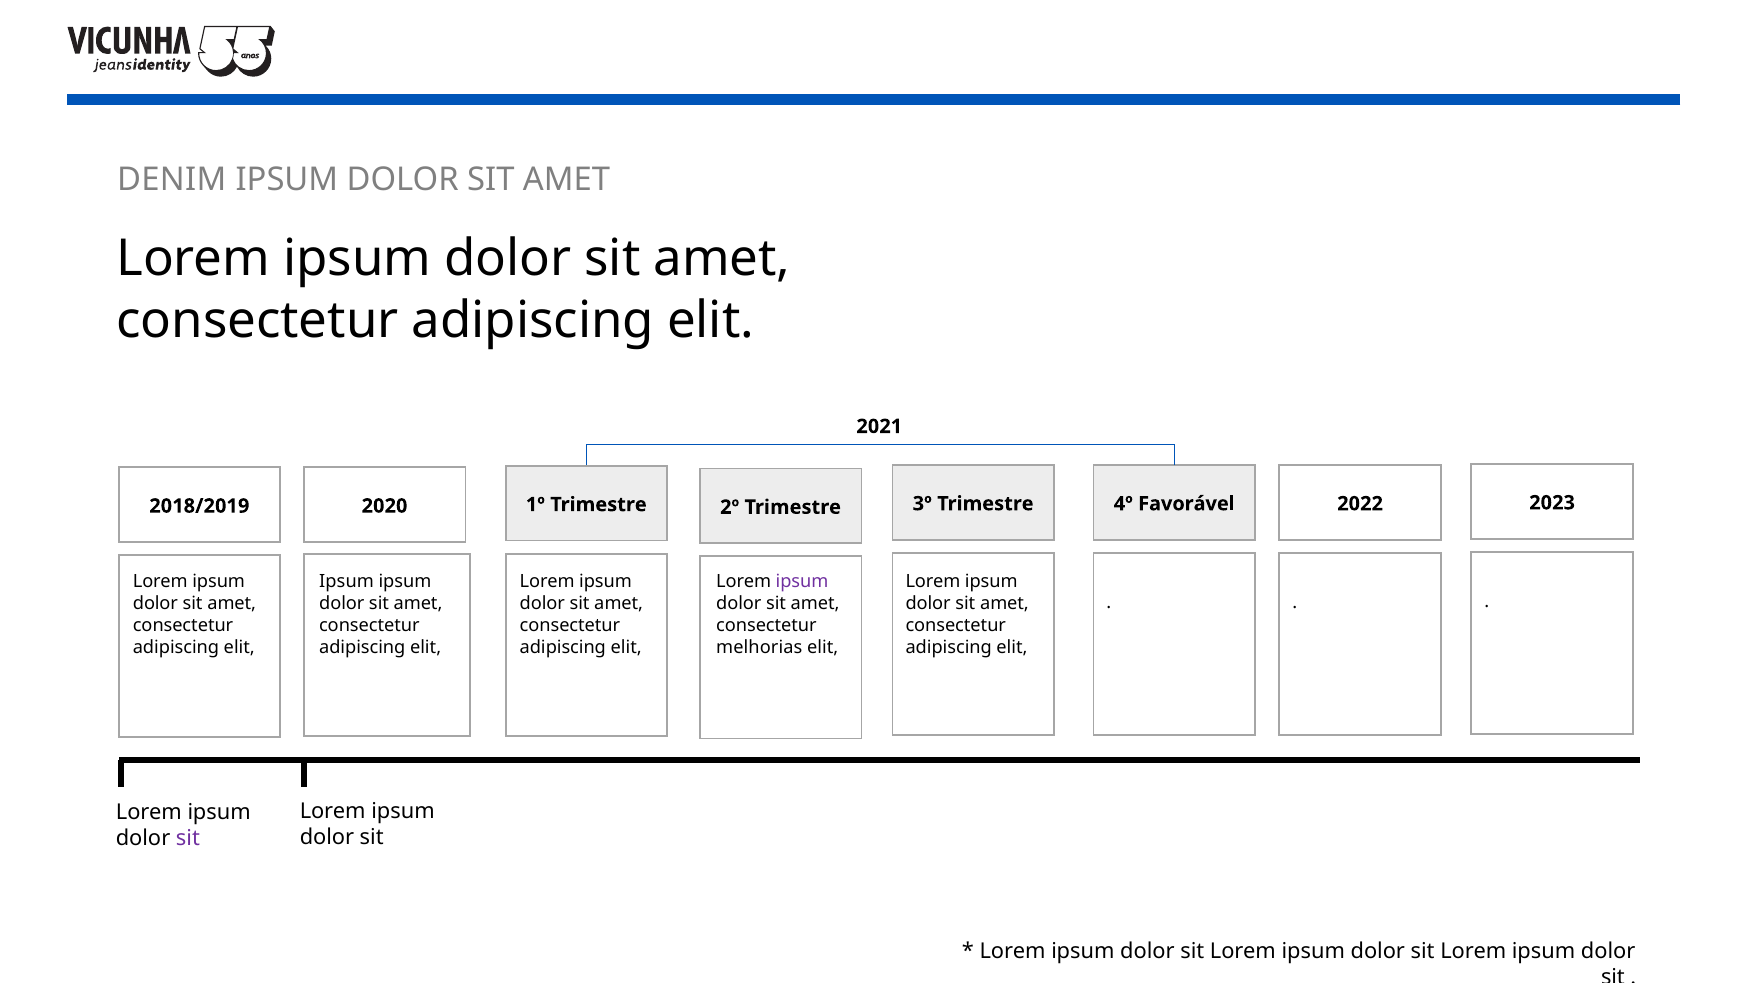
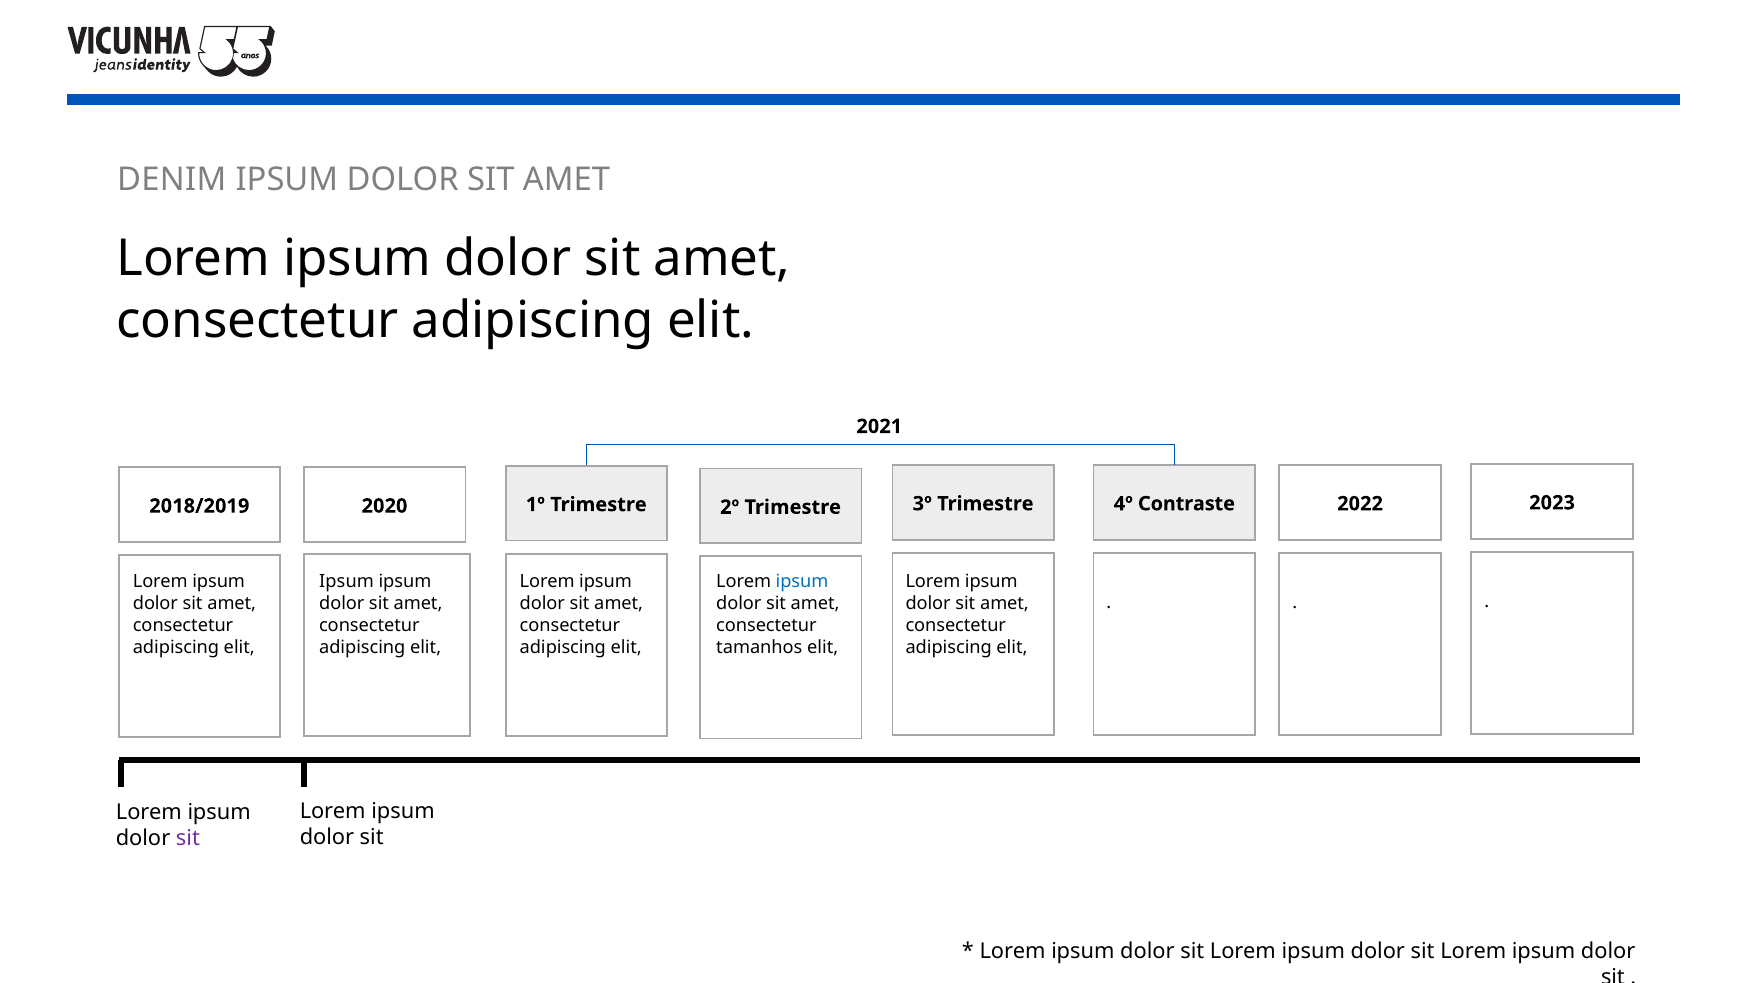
Favorável: Favorável -> Contraste (1186, 504)
ipsum colour: purple -> blue (802, 582)
melhorias: melhorias -> tamanhos (759, 647)
